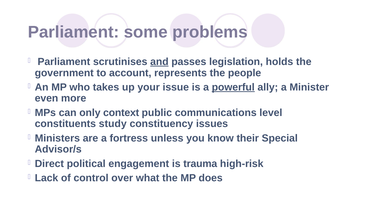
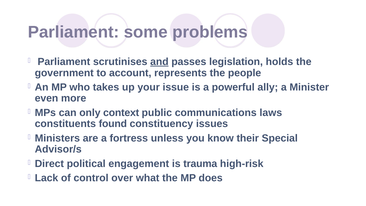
powerful underline: present -> none (233, 87)
level: level -> laws (271, 113)
study: study -> found (113, 124)
